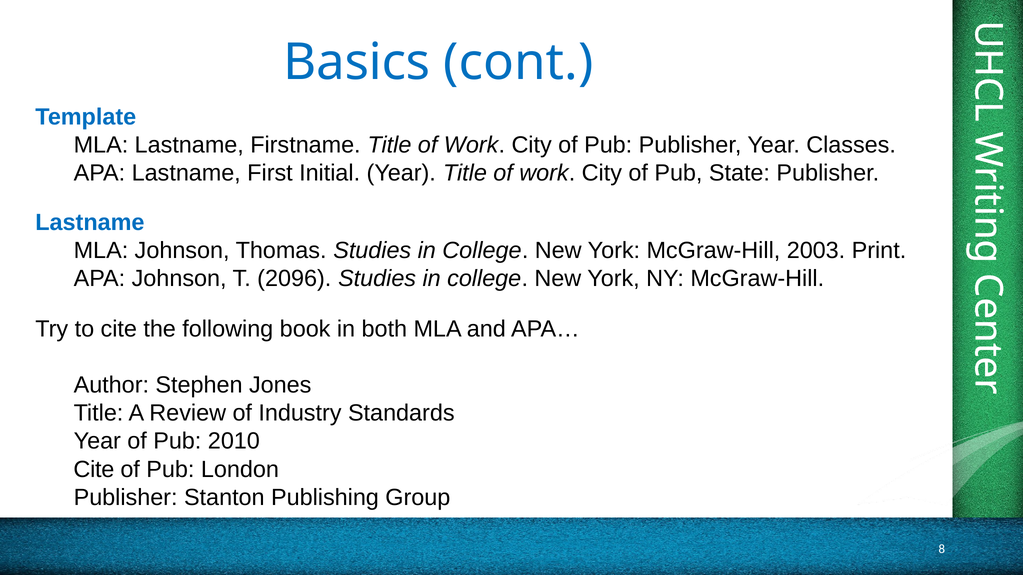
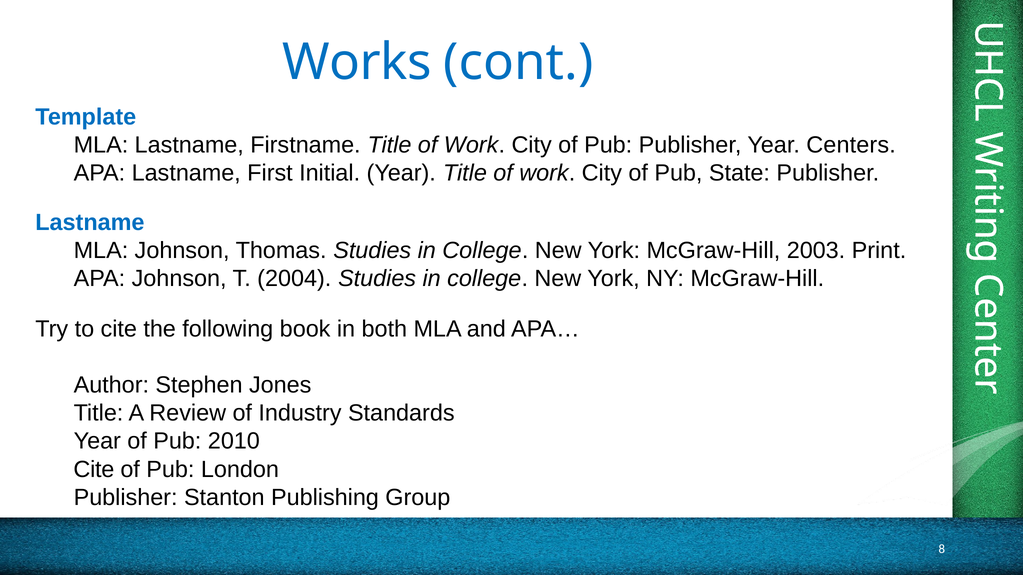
Basics: Basics -> Works (357, 62)
Classes: Classes -> Centers (851, 145)
2096: 2096 -> 2004 (294, 279)
